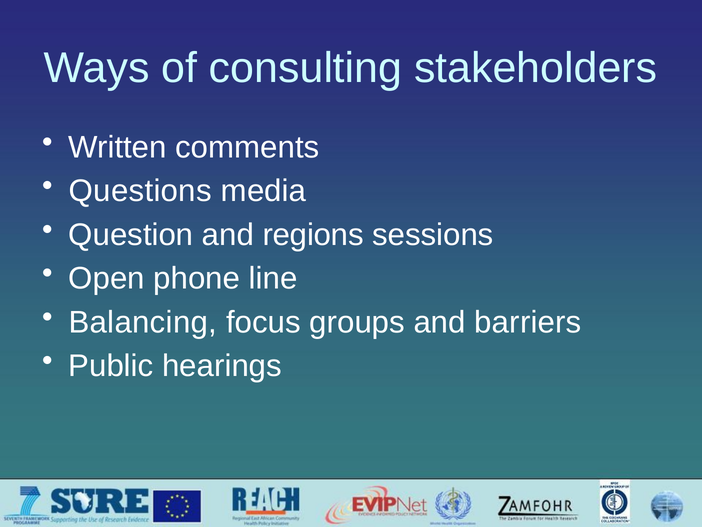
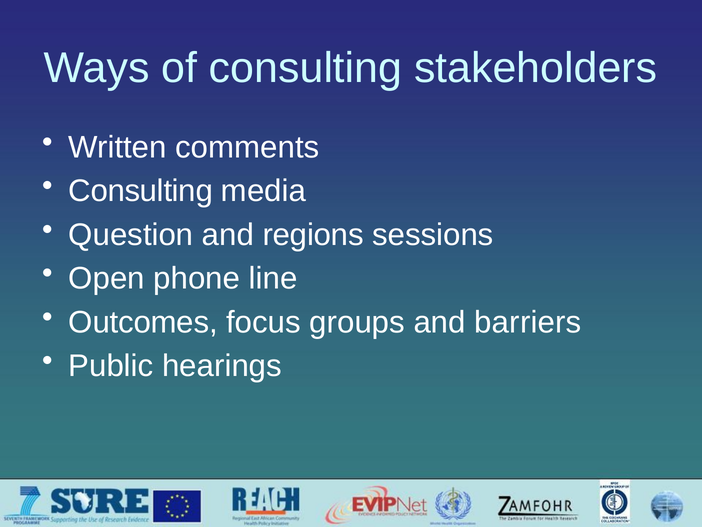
Questions: Questions -> Consulting (141, 191)
Balancing: Balancing -> Outcomes (143, 322)
